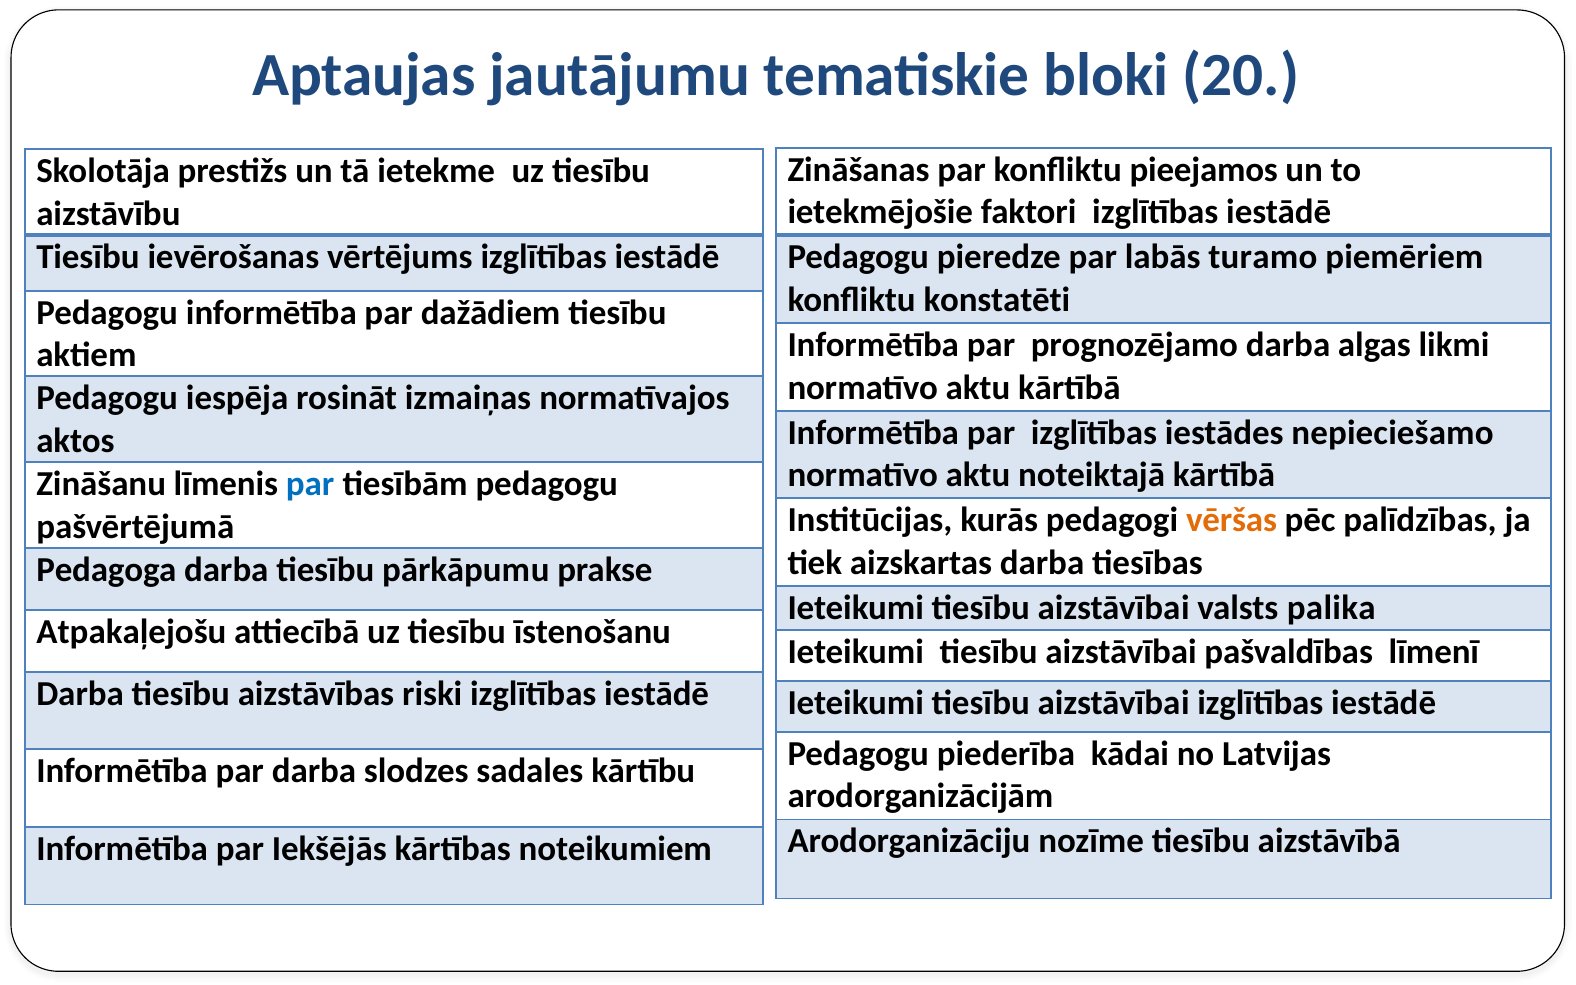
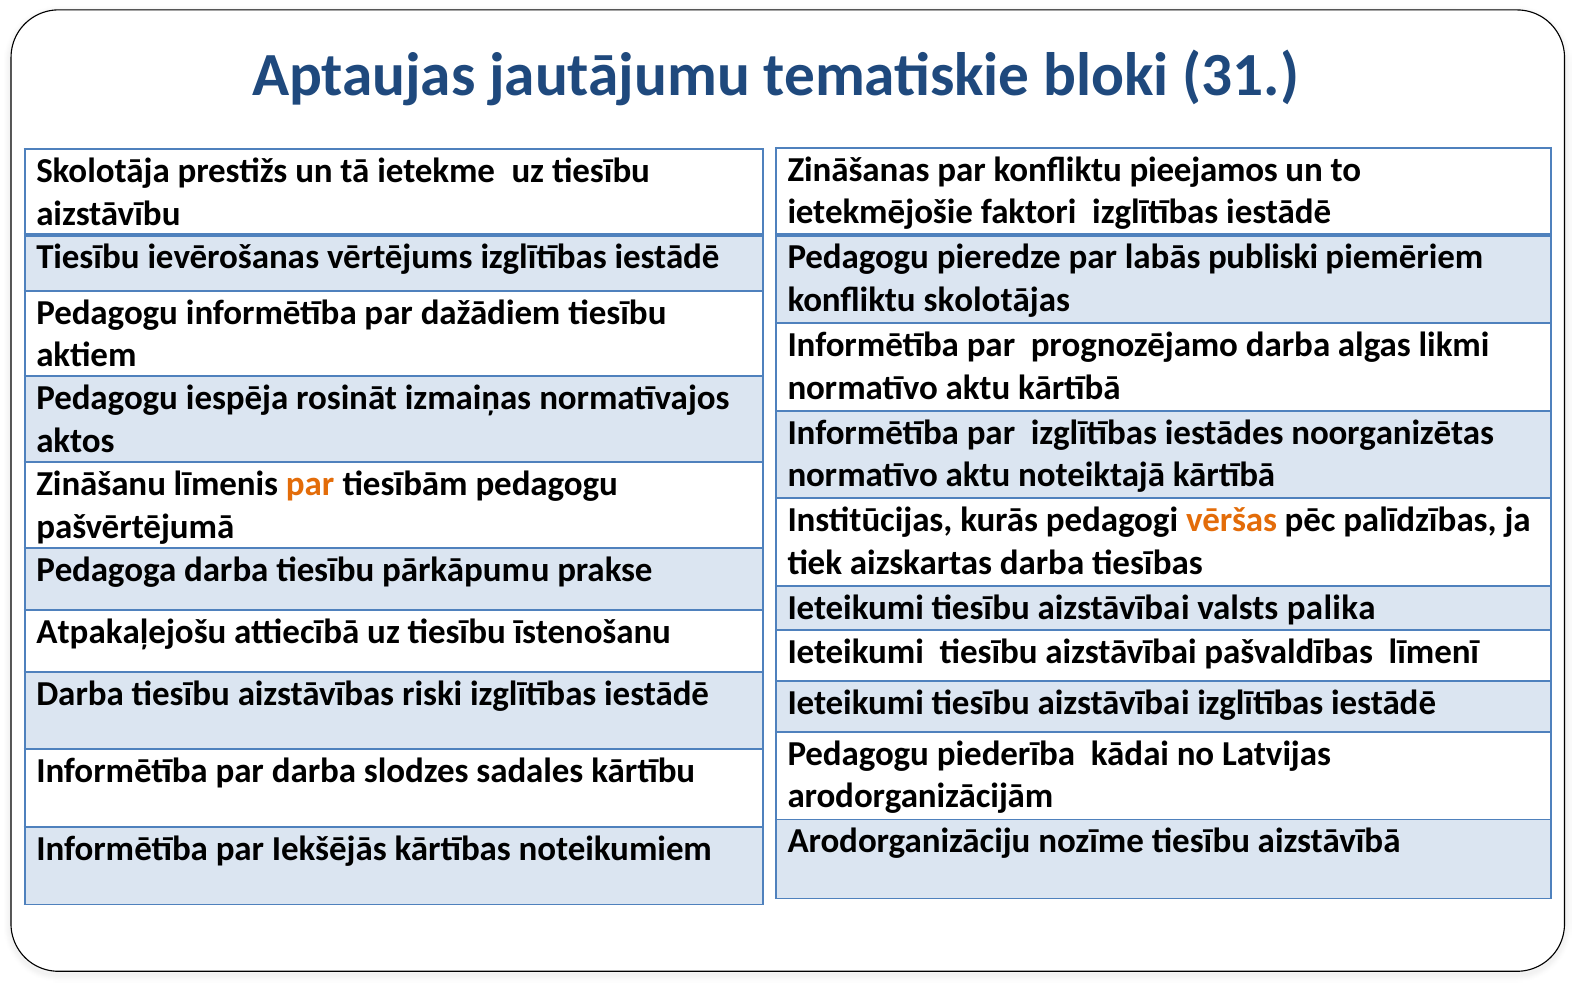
20: 20 -> 31 (1241, 75)
turamo: turamo -> publiski (1263, 257)
konstatēti: konstatēti -> skolotājas (997, 300)
nepieciešamo: nepieciešamo -> noorganizētas (1393, 433)
par colour: blue -> orange (310, 484)
